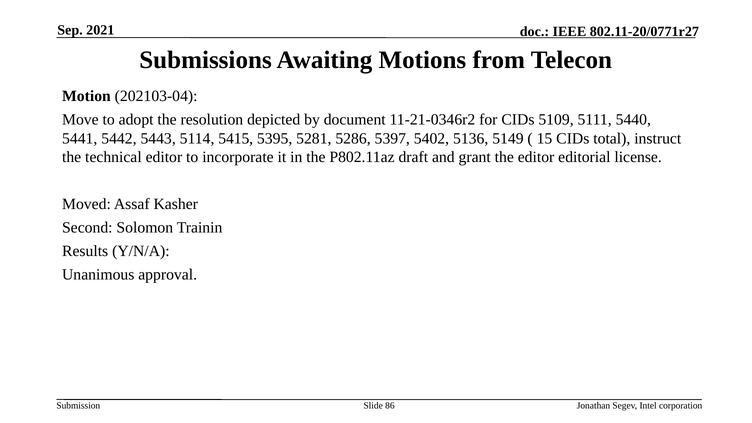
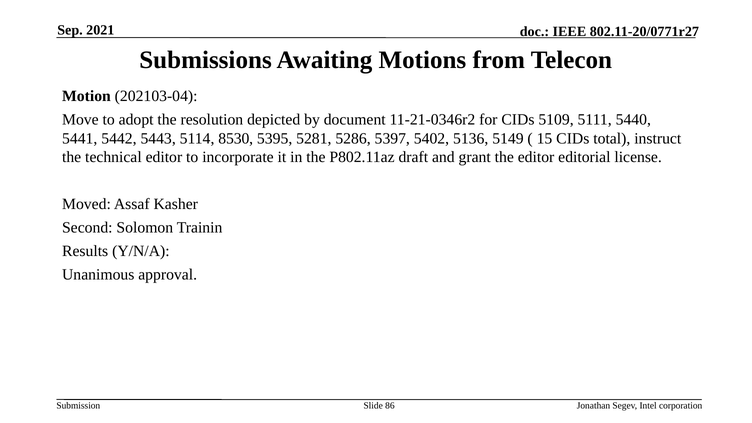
5415: 5415 -> 8530 (236, 138)
